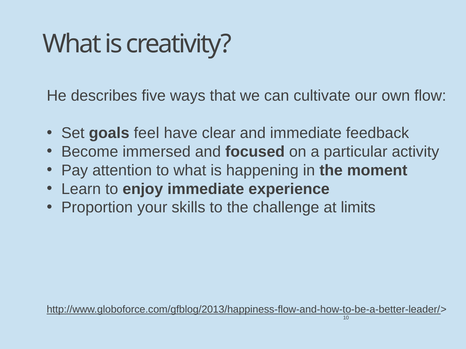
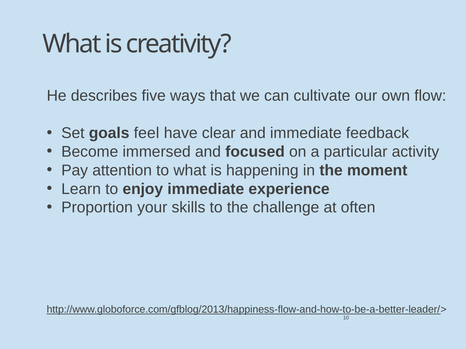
limits: limits -> often (358, 208)
